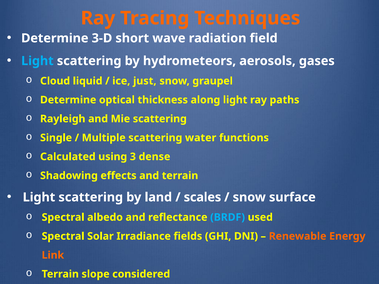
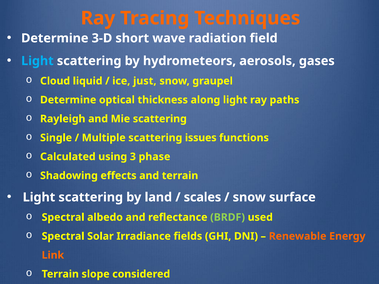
water: water -> issues (201, 138)
dense: dense -> phase (154, 157)
BRDF colour: light blue -> light green (228, 217)
